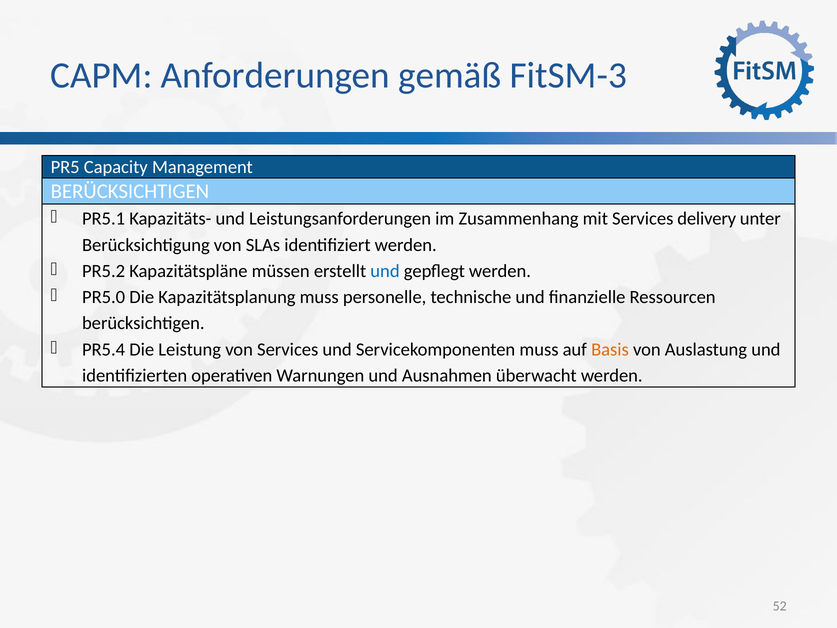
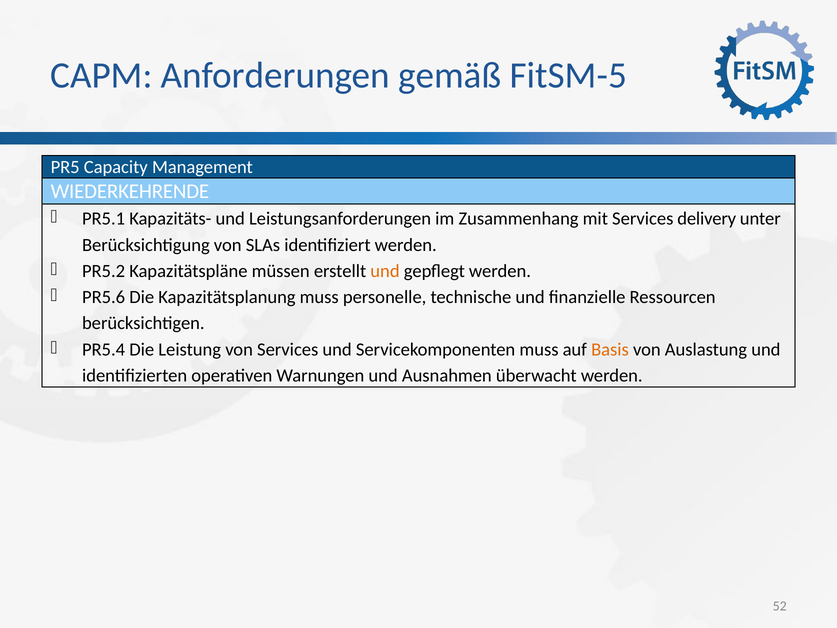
FitSM-3: FitSM-3 -> FitSM-5 (568, 76)
BERÜCKSICHTIGEN: BERÜCKSICHTIGEN -> WIEDERKEHRENDE (130, 191)
und colour: blue -> orange (385, 271)
PR5.0: PR5.0 -> PR5.6 (104, 297)
